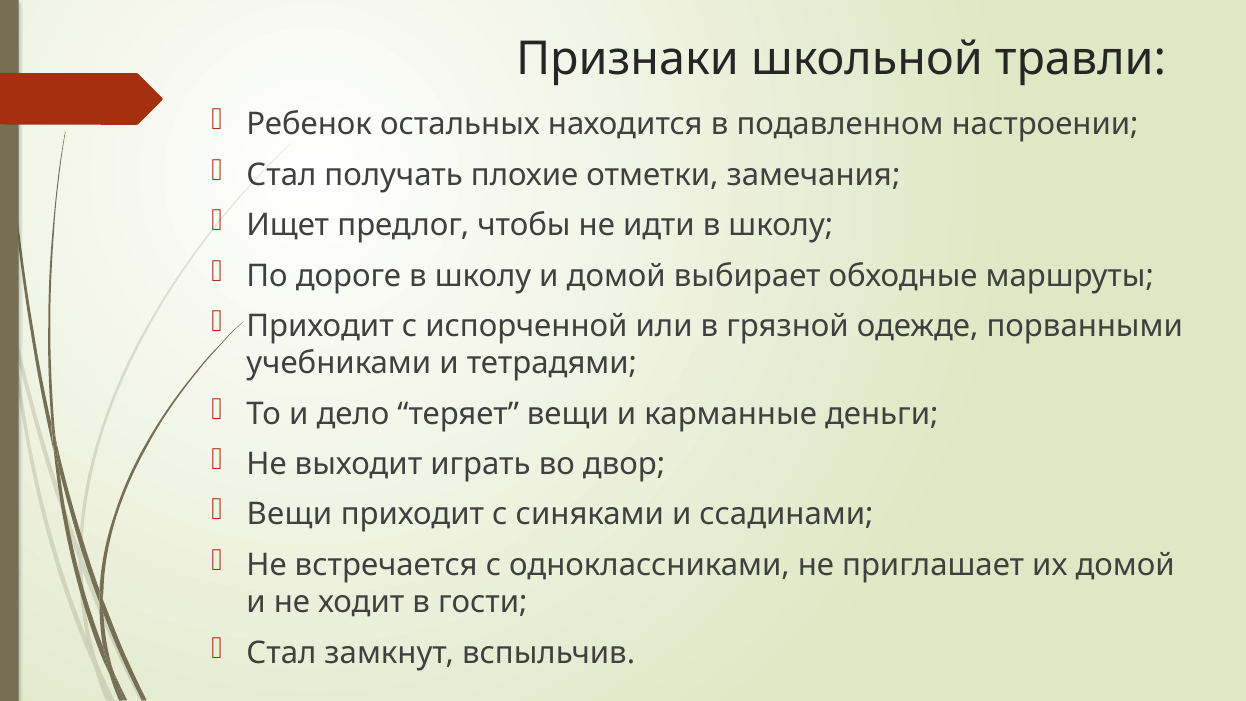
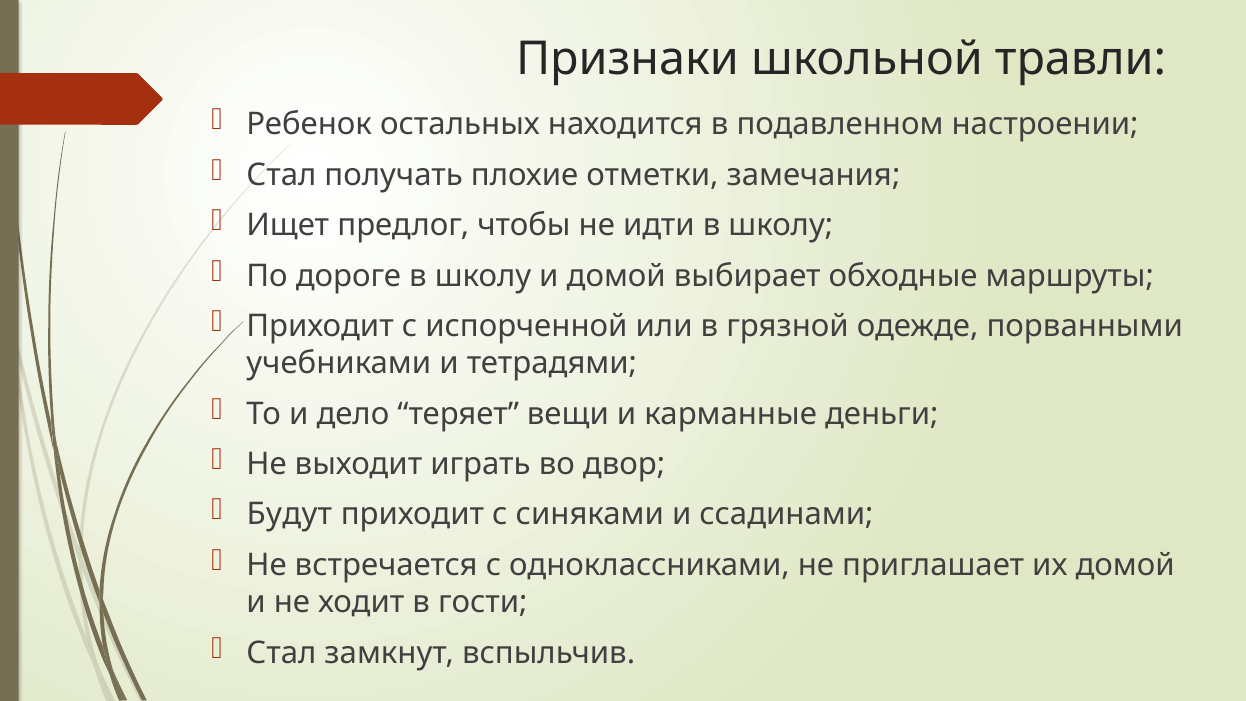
Вещи: Вещи -> Будут (289, 515)
